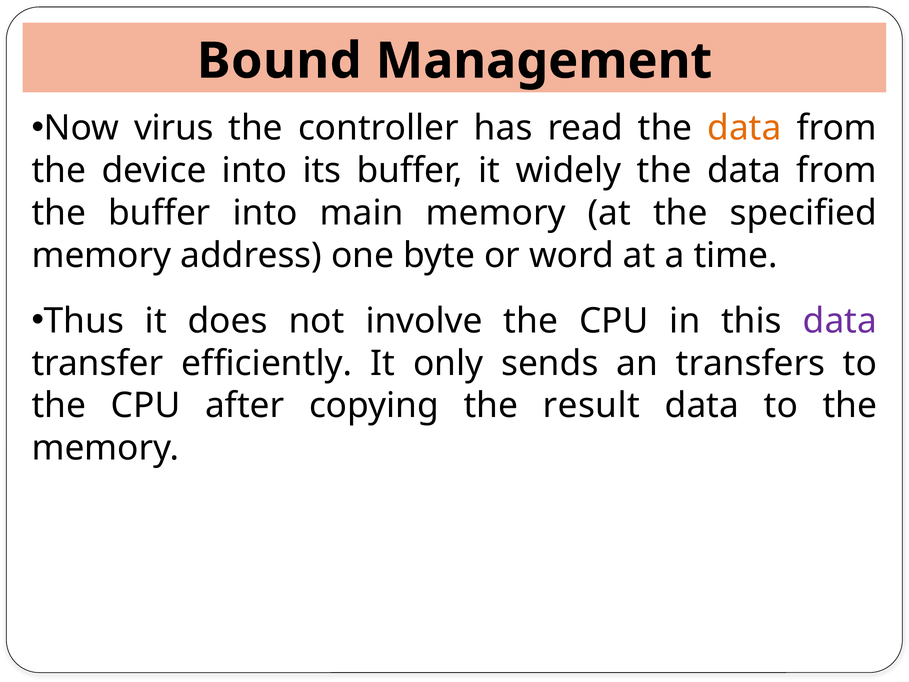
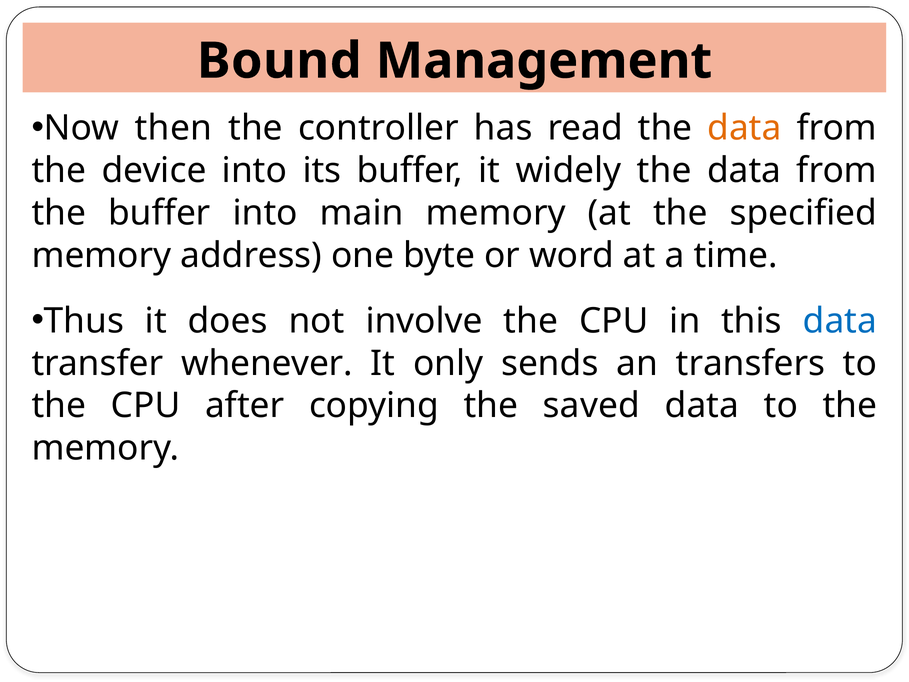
virus: virus -> then (174, 128)
data colour: purple -> blue (840, 321)
efficiently: efficiently -> whenever (267, 363)
result: result -> saved (591, 406)
